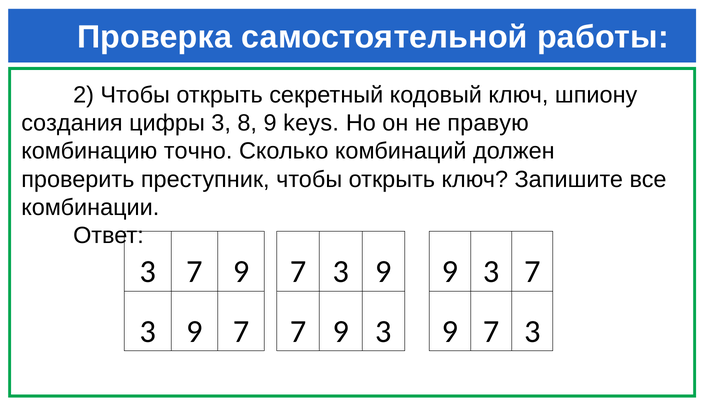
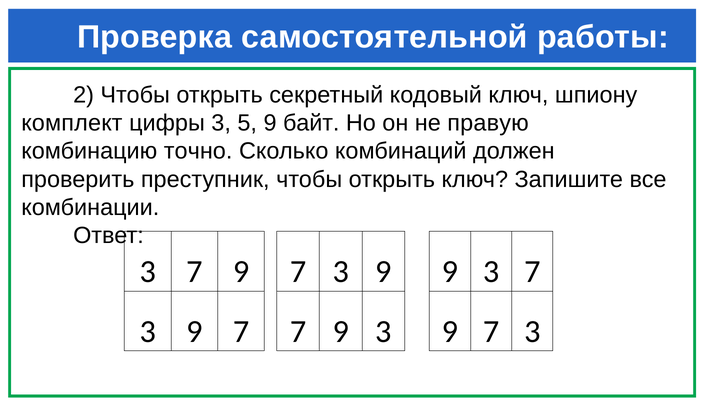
создания: создания -> комплект (72, 123)
8: 8 -> 5 (247, 123)
keys: keys -> байт (311, 123)
